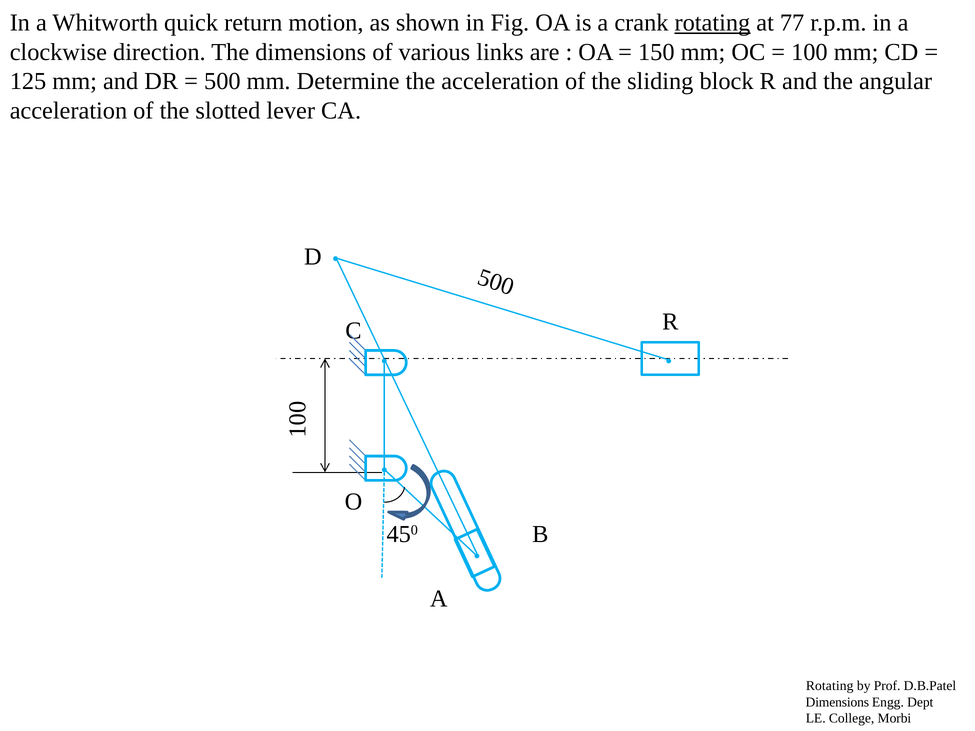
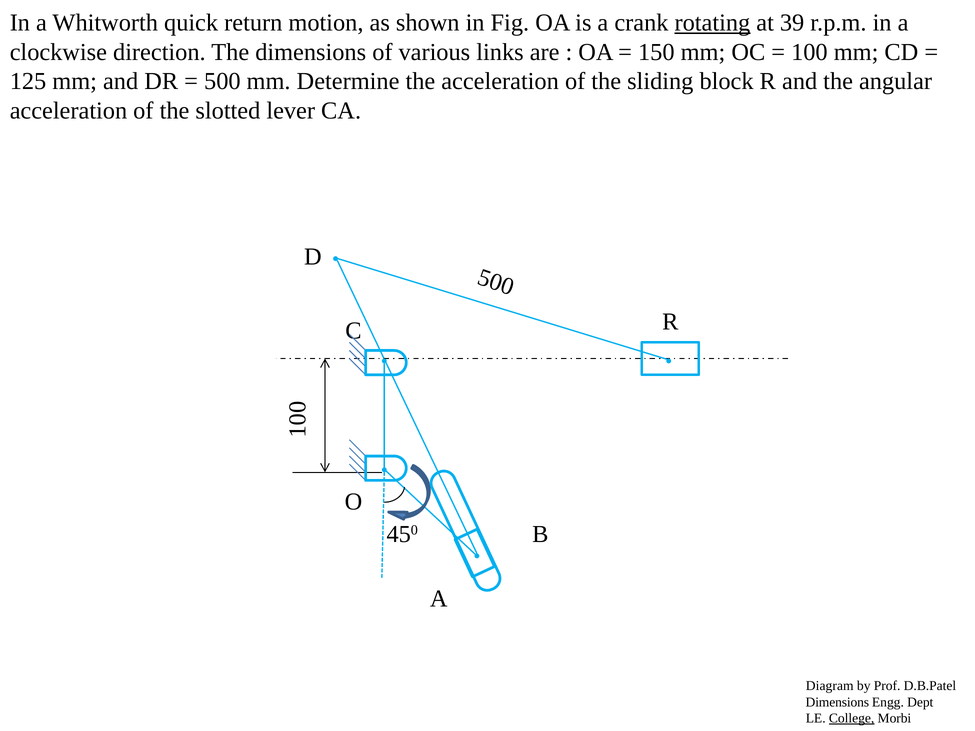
77: 77 -> 39 (792, 23)
Rotating: Rotating -> Diagram (830, 686)
College underline: none -> present (852, 719)
